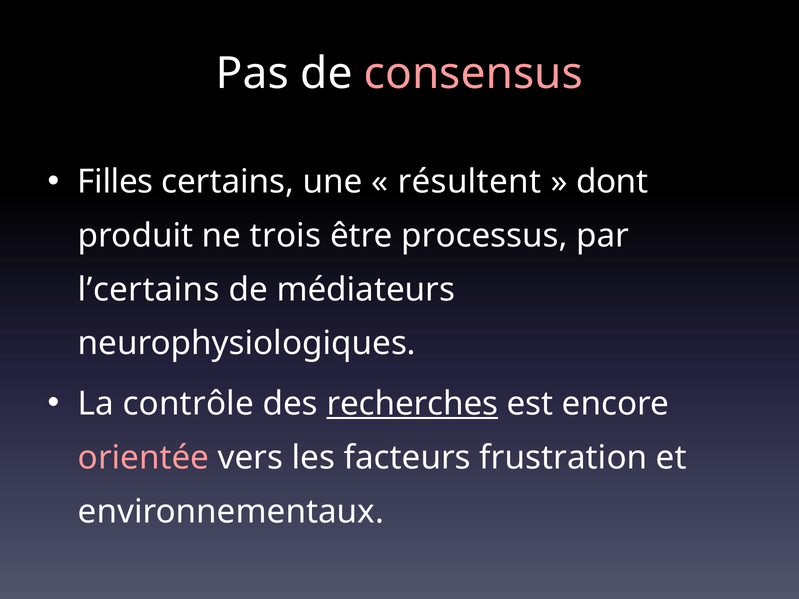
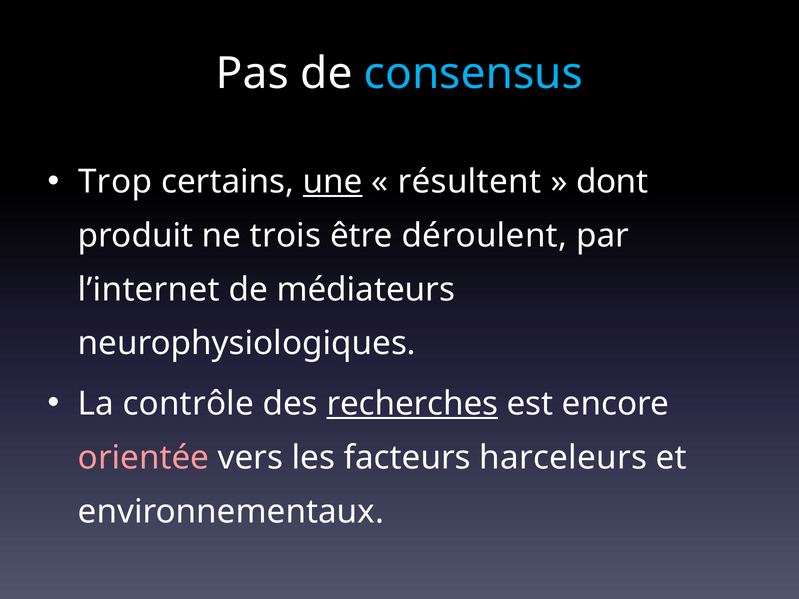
consensus colour: pink -> light blue (474, 74)
Filles: Filles -> Trop (115, 182)
une underline: none -> present (333, 182)
processus: processus -> déroulent (484, 236)
l’certains: l’certains -> l’internet (149, 290)
frustration: frustration -> harceleurs (563, 458)
